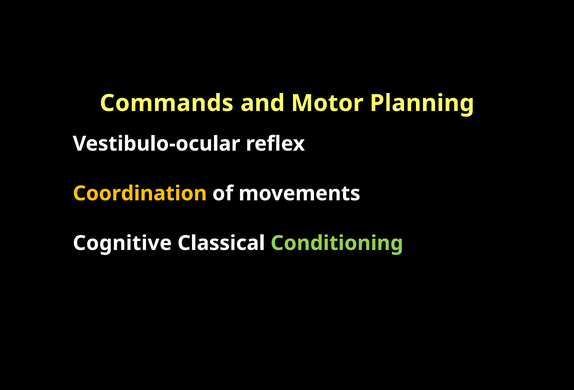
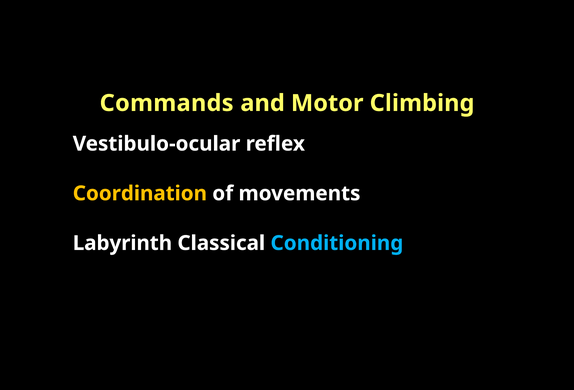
Planning: Planning -> Climbing (422, 103)
Cognitive: Cognitive -> Labyrinth (122, 243)
Conditioning colour: light green -> light blue (337, 243)
